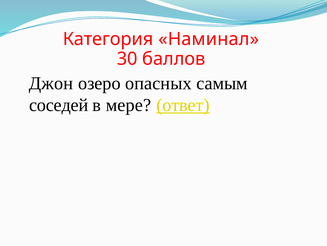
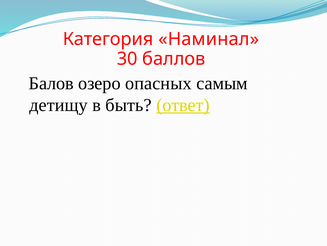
Джон: Джон -> Балов (51, 83)
соседей: соседей -> детищу (59, 105)
мере: мере -> быть (129, 105)
